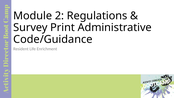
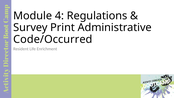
2: 2 -> 4 (59, 16)
Code/Guidance: Code/Guidance -> Code/Occurred (53, 39)
